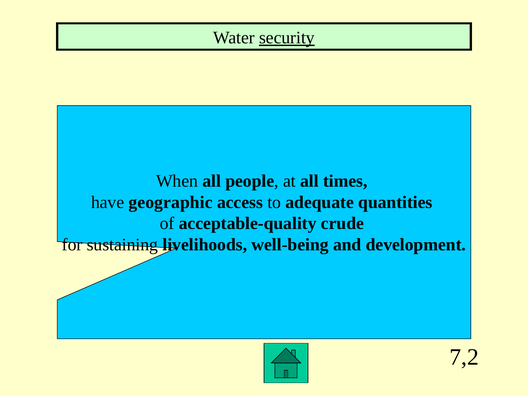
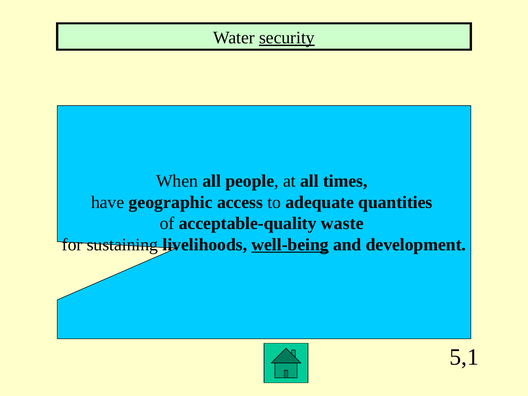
crude: crude -> waste (342, 223)
well-being underline: none -> present (290, 245)
7,2: 7,2 -> 5,1 (464, 357)
